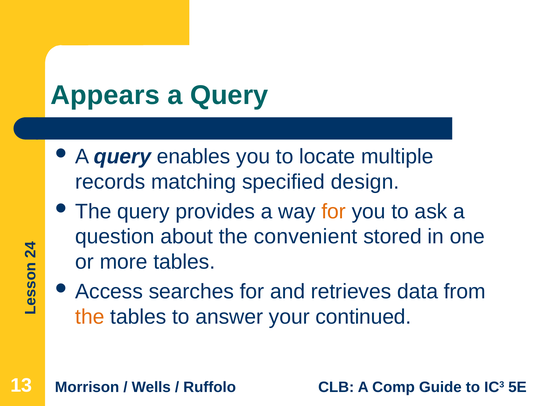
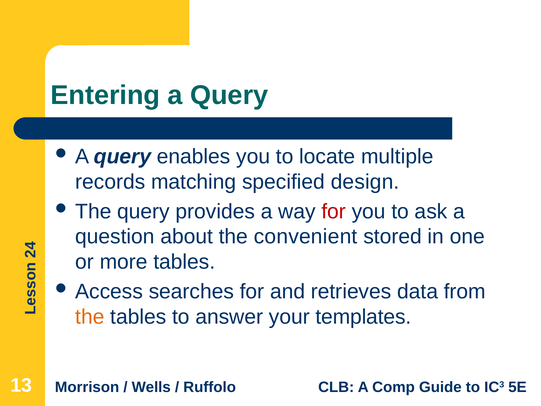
Appears: Appears -> Entering (105, 95)
for colour: orange -> red (334, 211)
continued: continued -> templates (363, 317)
